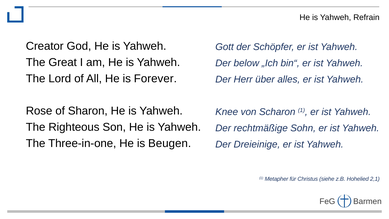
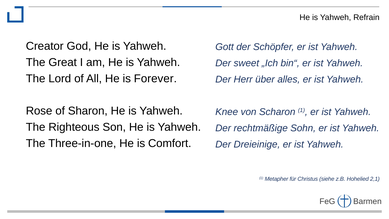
below: below -> sweet (246, 63)
Beugen: Beugen -> Comfort (170, 143)
